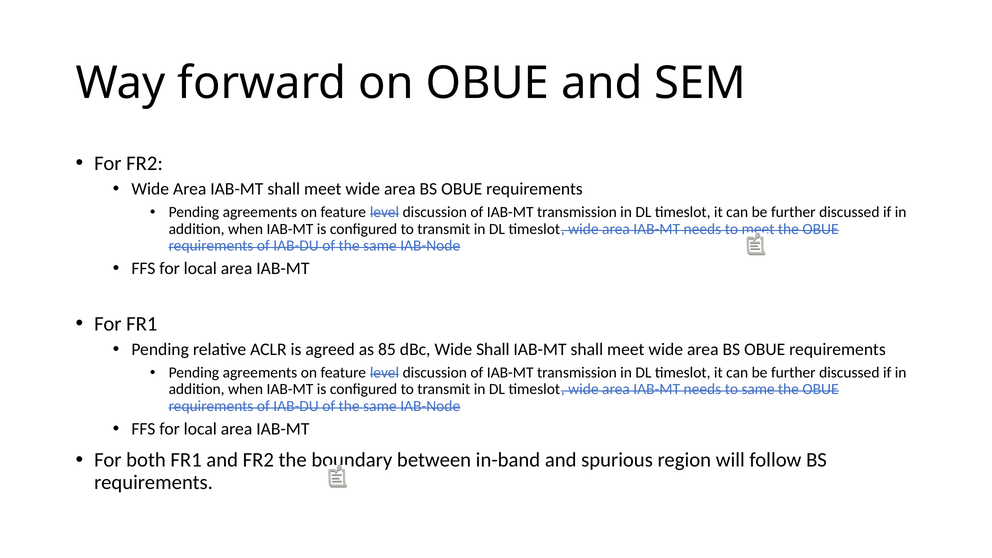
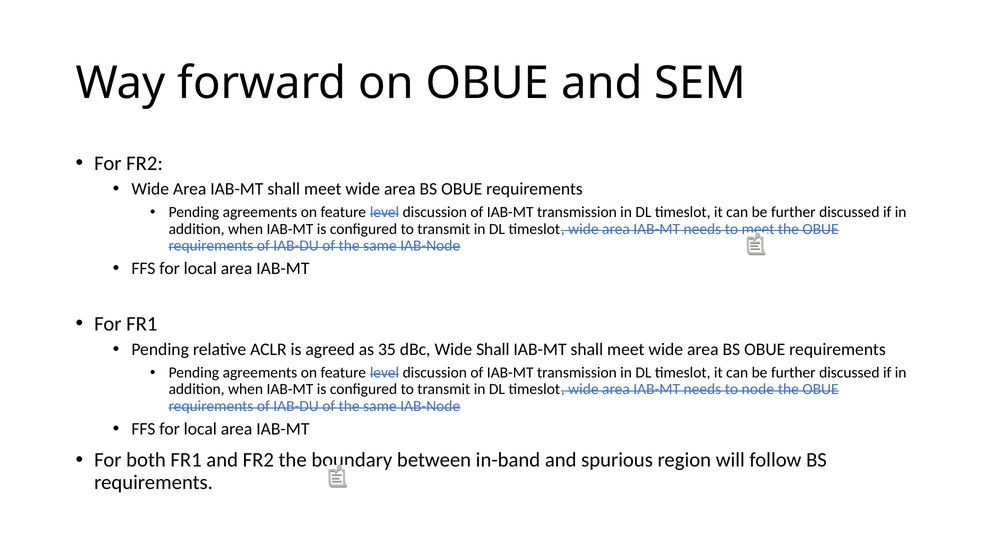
85: 85 -> 35 (387, 350)
to same: same -> node (758, 389)
